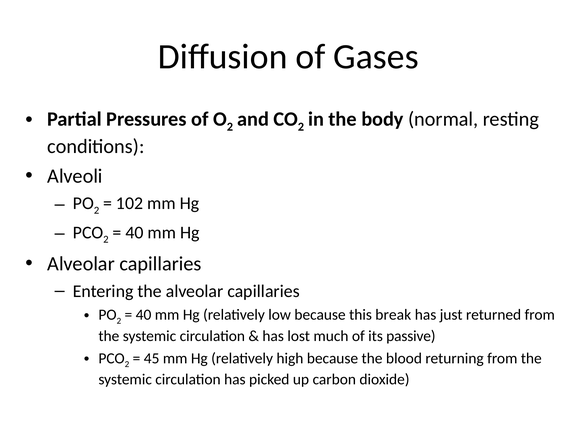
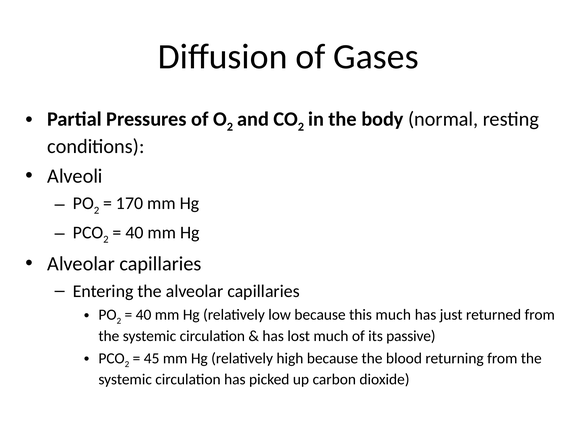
102: 102 -> 170 (130, 203)
this break: break -> much (393, 315)
